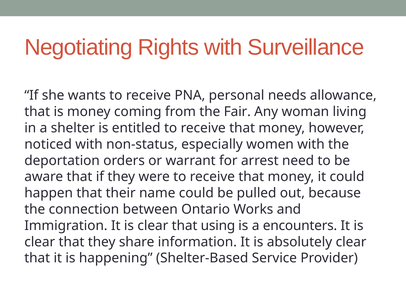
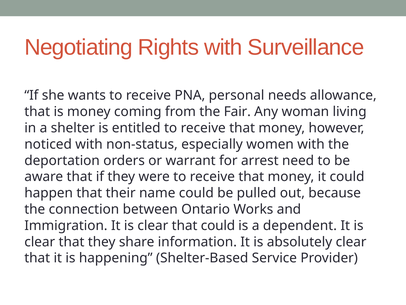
that using: using -> could (218, 225)
encounters: encounters -> dependent (300, 225)
